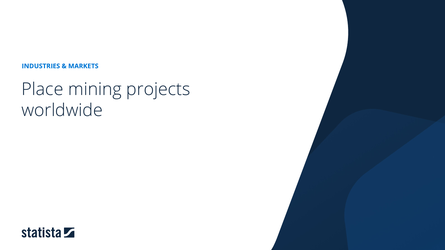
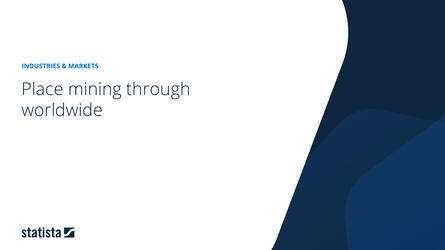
projects: projects -> through (158, 89)
